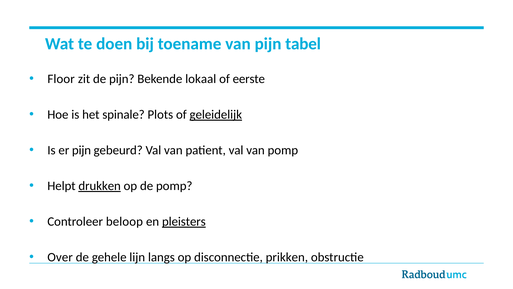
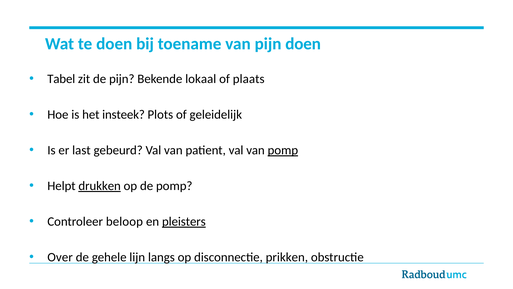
pijn tabel: tabel -> doen (303, 44)
Floor: Floor -> Tabel (61, 79)
eerste: eerste -> plaats (249, 79)
spinale: spinale -> insteek (124, 114)
geleidelijk underline: present -> none (216, 114)
er pijn: pijn -> last (81, 150)
pomp underline: none -> present (283, 150)
